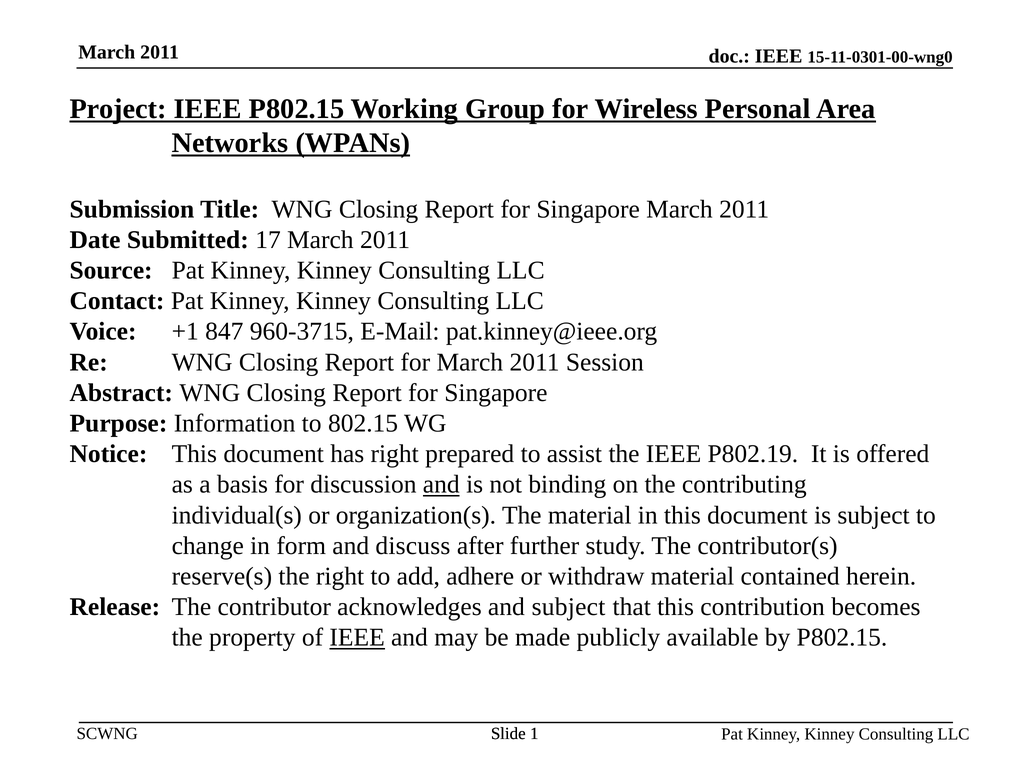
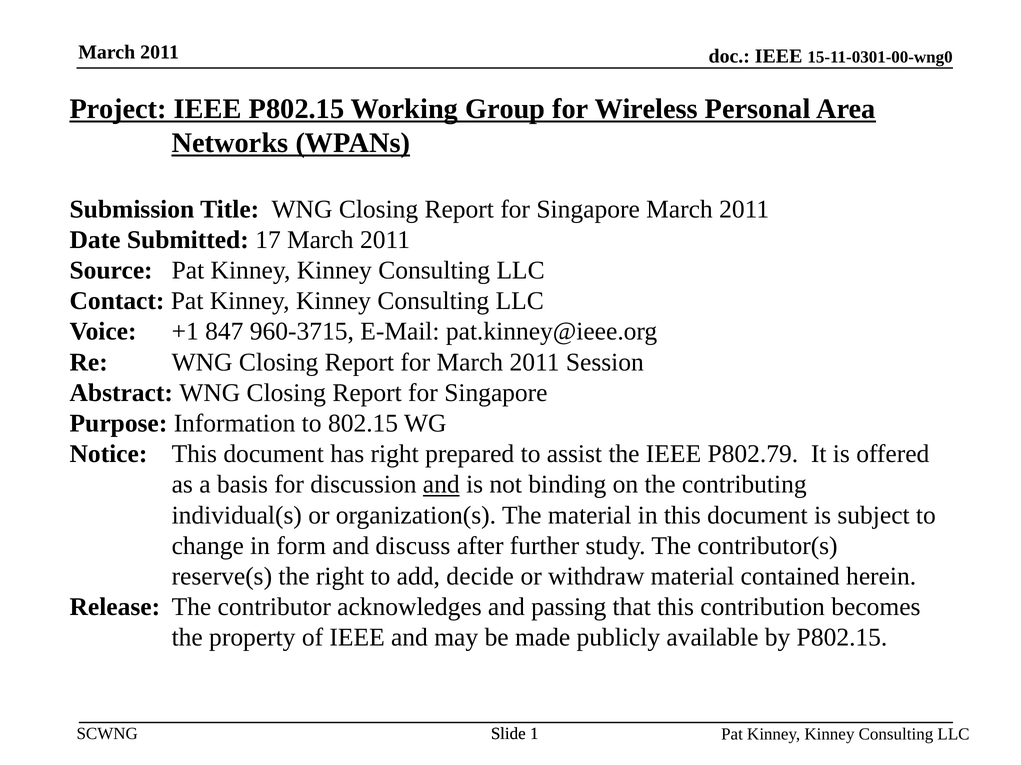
P802.19: P802.19 -> P802.79 (753, 454)
adhere: adhere -> decide (480, 577)
and subject: subject -> passing (569, 608)
IEEE underline: present -> none (357, 638)
